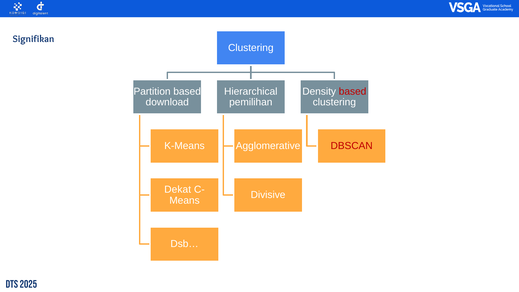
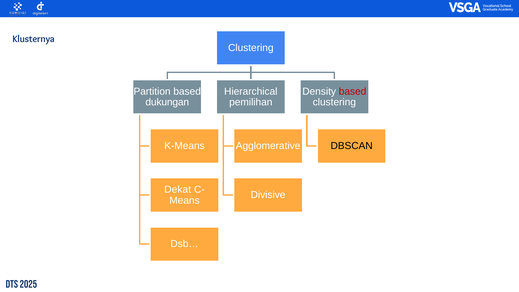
Signifikan: Signifikan -> Klusternya (34, 39)
download: download -> dukungan (167, 102)
DBSCAN colour: red -> black (352, 146)
